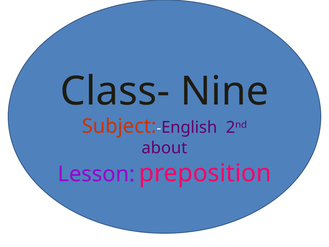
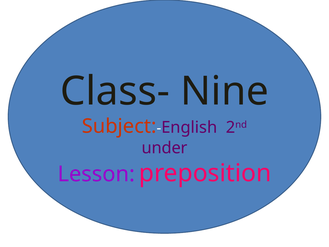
about: about -> under (165, 148)
